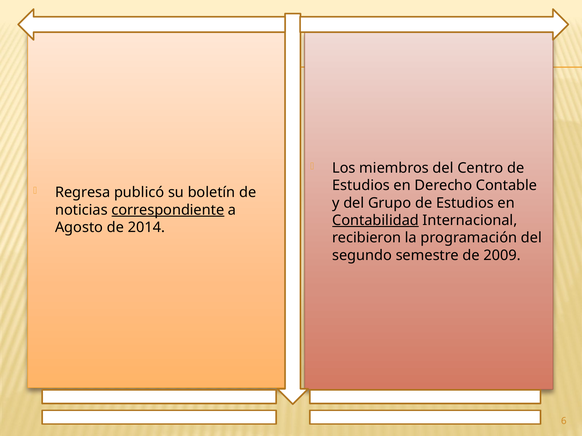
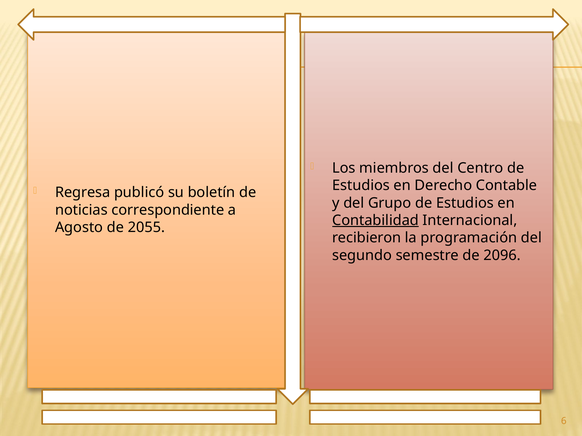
correspondiente underline: present -> none (168, 210)
2014: 2014 -> 2055 (146, 228)
2009: 2009 -> 2096 (502, 256)
